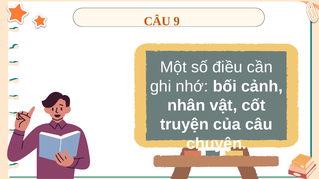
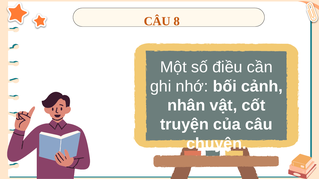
9: 9 -> 8 (177, 21)
